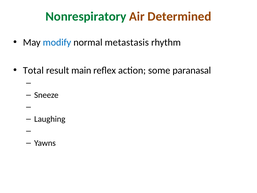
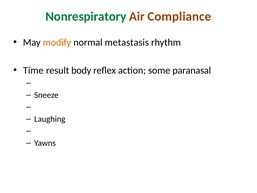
Determined: Determined -> Compliance (179, 17)
modify colour: blue -> orange (57, 42)
Total: Total -> Time (33, 70)
main: main -> body (81, 70)
